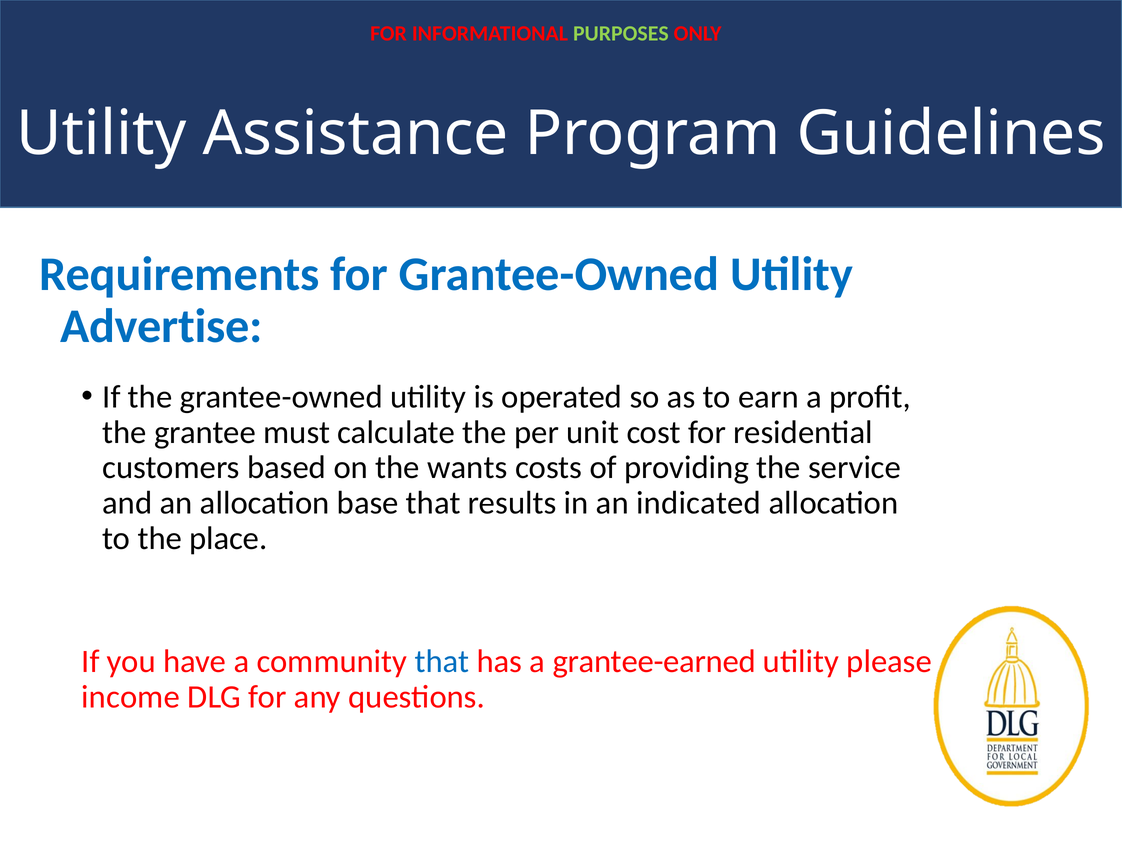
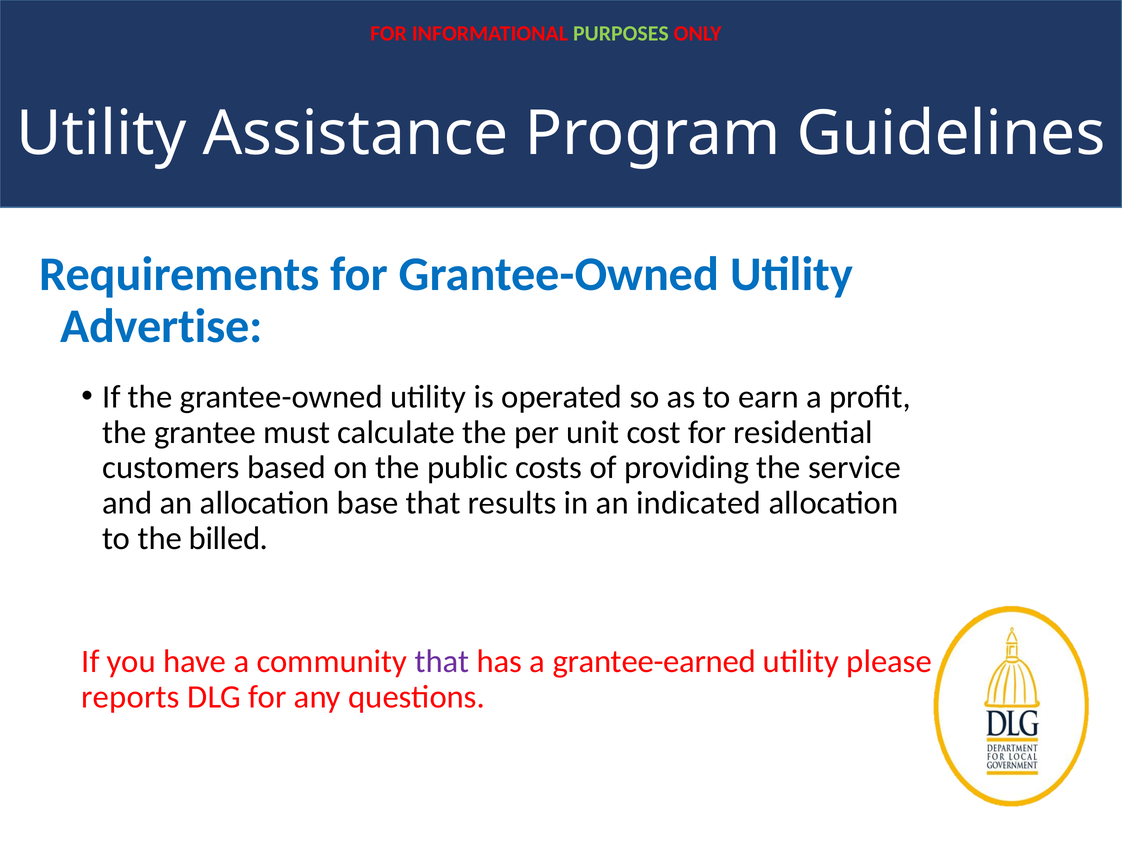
wants: wants -> public (467, 468)
place: place -> billed (228, 539)
that colour: blue -> purple (442, 662)
income: income -> reports (131, 697)
